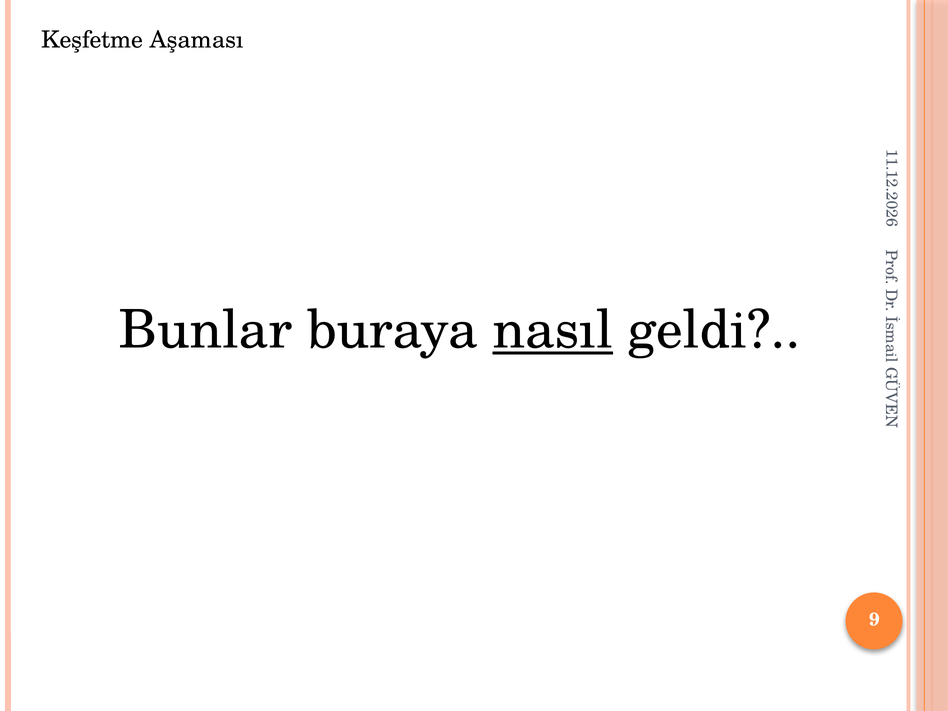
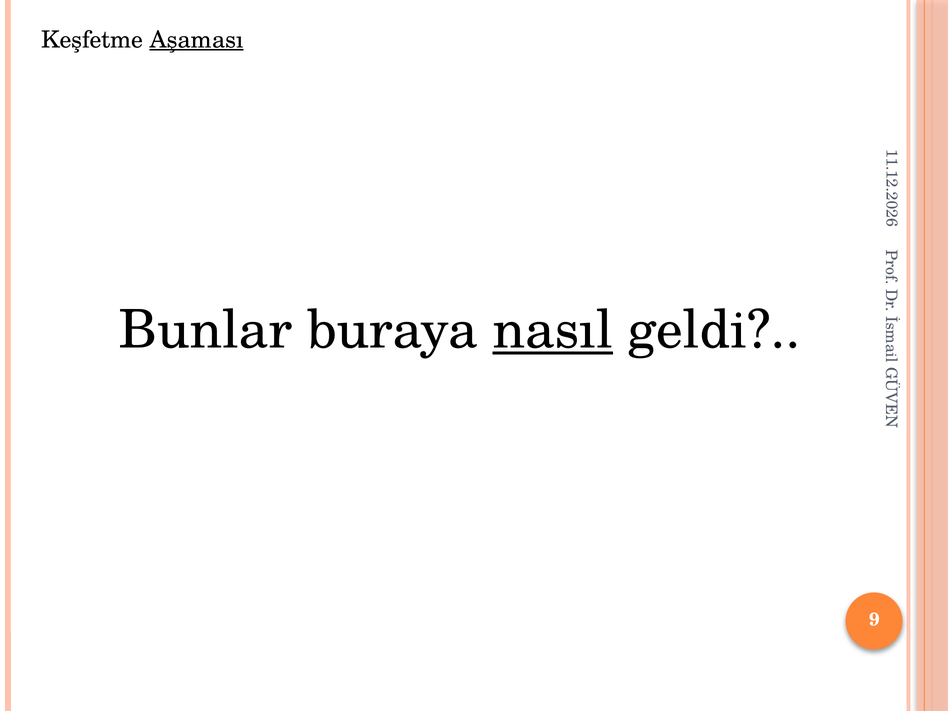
Aşaması underline: none -> present (197, 40)
